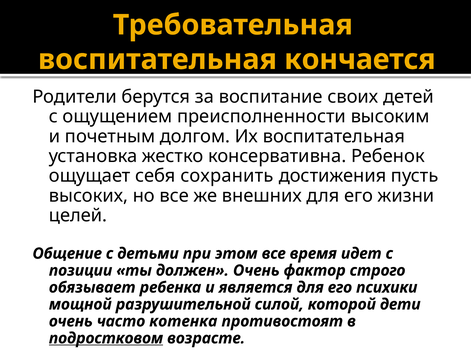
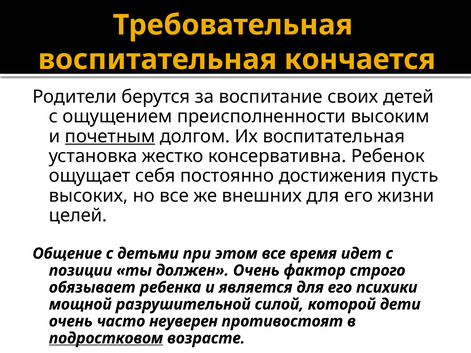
почетным underline: none -> present (110, 136)
сохранить: сохранить -> постоянно (227, 176)
котенка: котенка -> неуверен (183, 322)
